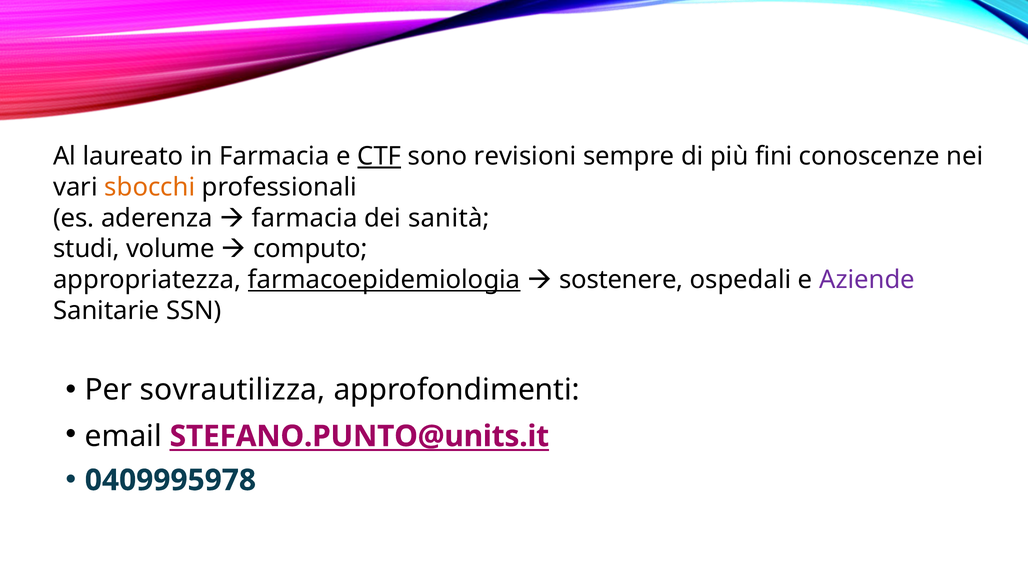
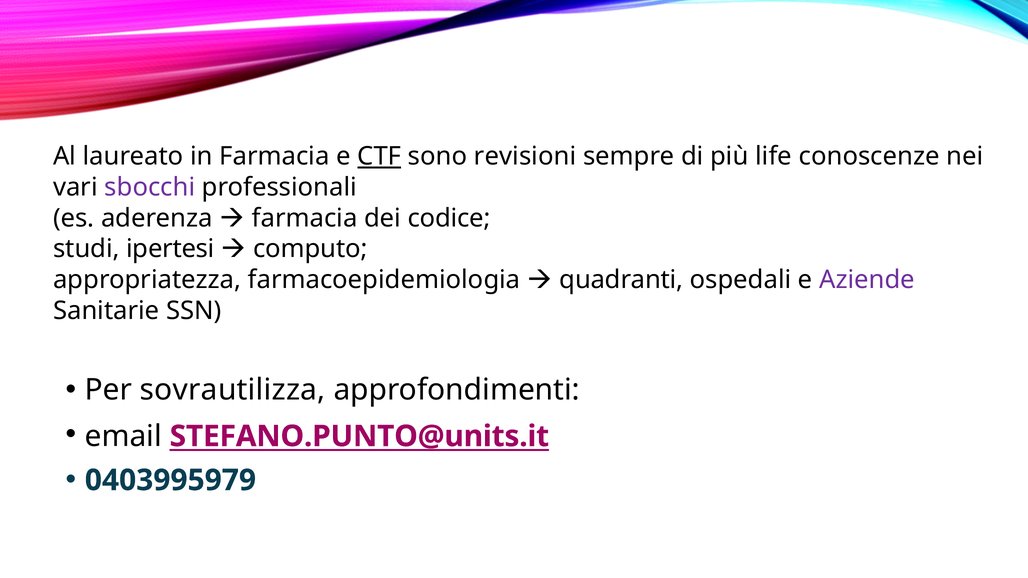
fini: fini -> life (774, 157)
sbocchi colour: orange -> purple (150, 187)
sanità: sanità -> codice (449, 218)
volume: volume -> ipertesi (170, 249)
farmacoepidemiologia underline: present -> none (384, 280)
sostenere: sostenere -> quadranti (621, 280)
0409995978: 0409995978 -> 0403995979 (170, 480)
